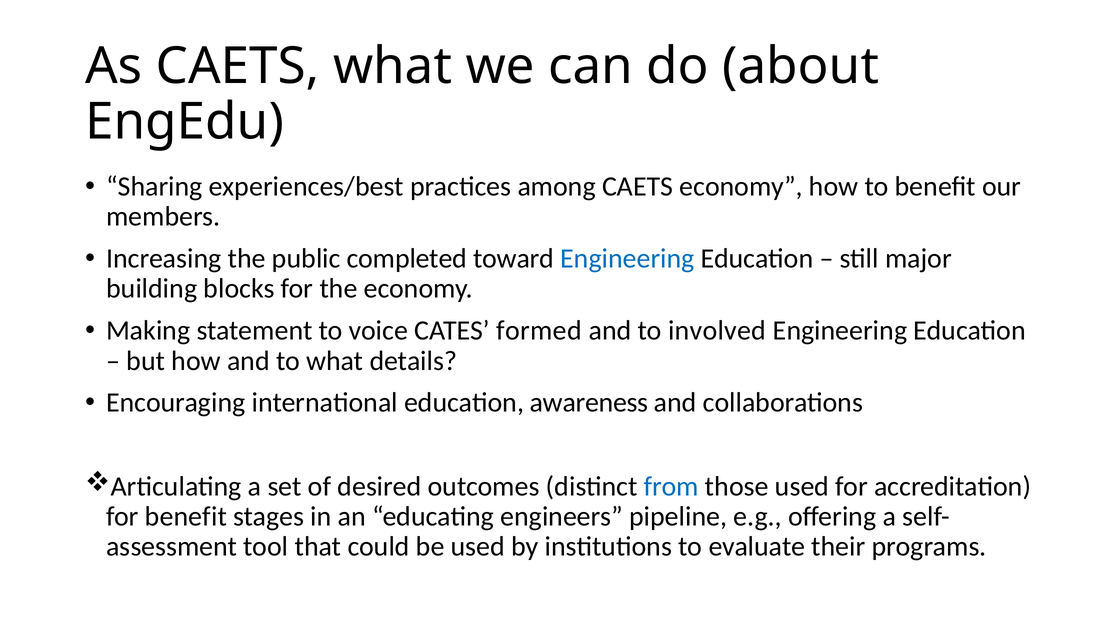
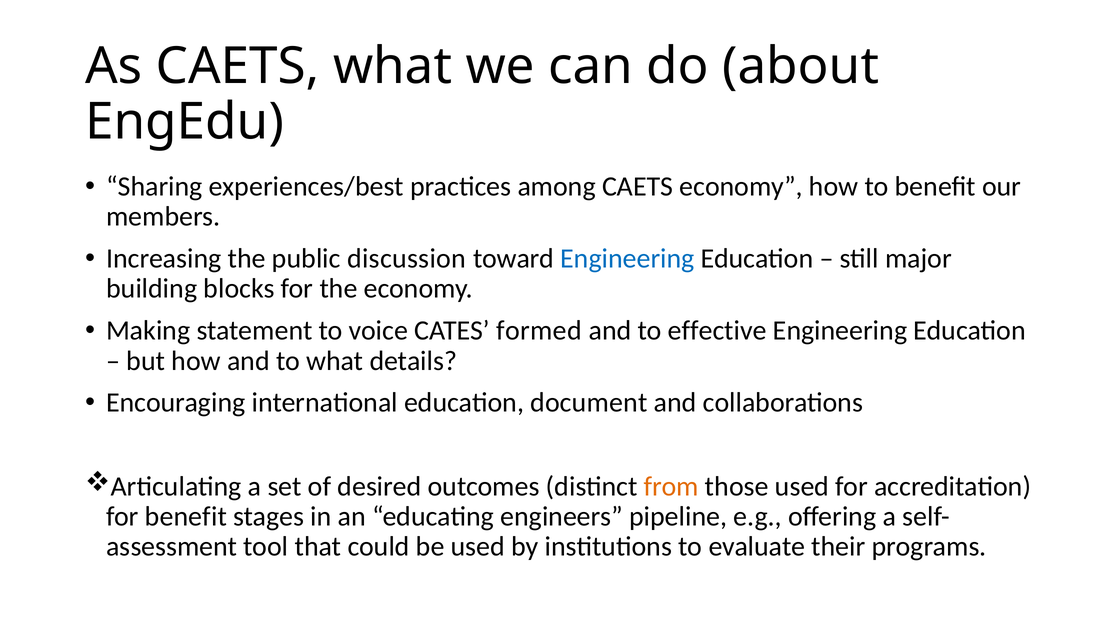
completed: completed -> discussion (407, 259)
involved: involved -> effective (717, 331)
awareness: awareness -> document (589, 403)
from colour: blue -> orange (671, 486)
